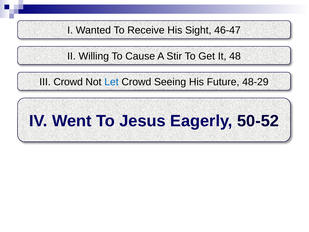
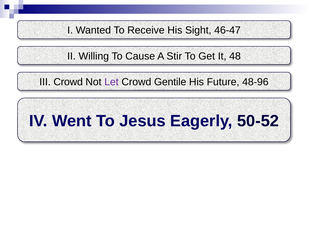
Let colour: blue -> purple (111, 82)
Seeing: Seeing -> Gentile (170, 82)
48-29: 48-29 -> 48-96 (255, 82)
